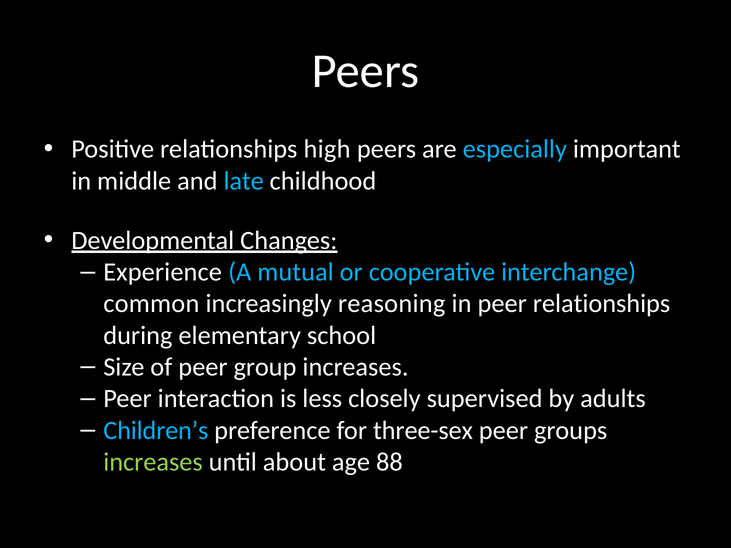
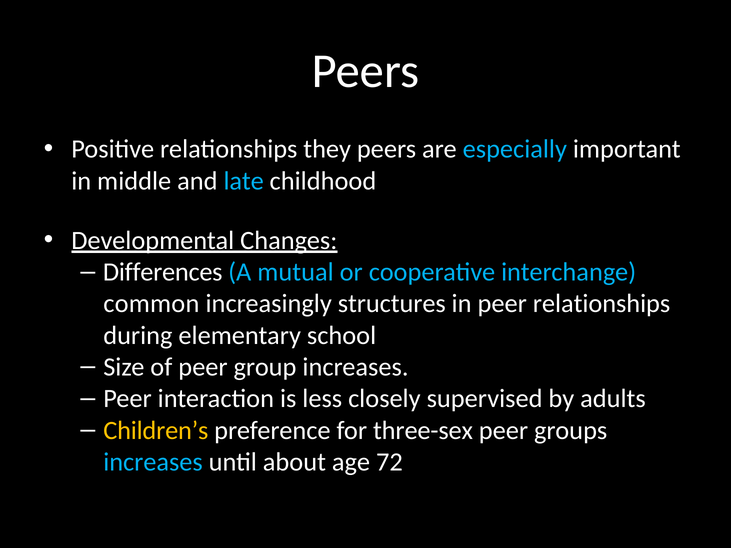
high: high -> they (327, 149)
Experience: Experience -> Differences (163, 272)
reasoning: reasoning -> structures (392, 304)
Children’s colour: light blue -> yellow (156, 431)
increases colour: light green -> light blue (153, 462)
88: 88 -> 72 (389, 462)
